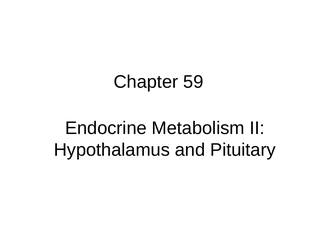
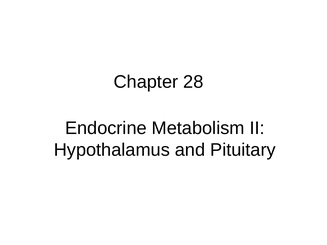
59: 59 -> 28 (193, 82)
